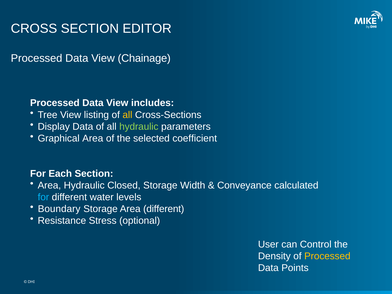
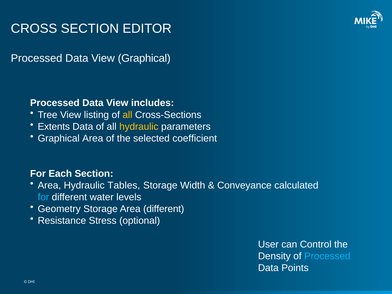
View Chainage: Chainage -> Graphical (144, 58)
Display: Display -> Extents (54, 127)
hydraulic colour: light green -> yellow (139, 127)
Closed: Closed -> Tables (124, 185)
Boundary: Boundary -> Geometry (59, 209)
Processed colour: yellow -> light blue (327, 256)
